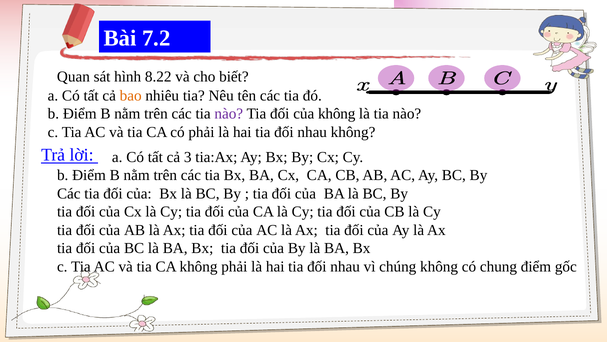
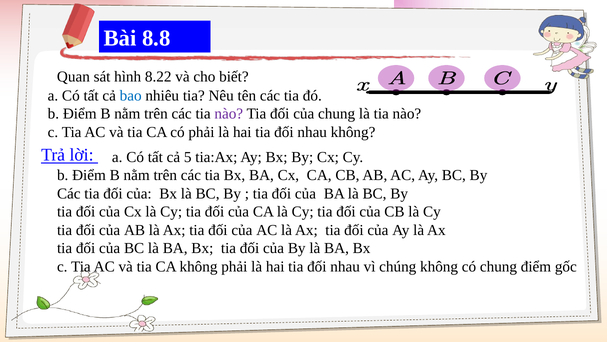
7.2: 7.2 -> 8.8 (156, 38)
bao colour: orange -> blue (131, 95)
của không: không -> chung (337, 114)
3: 3 -> 5 (188, 157)
